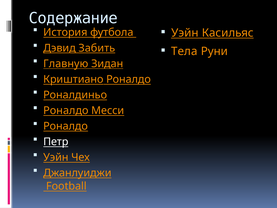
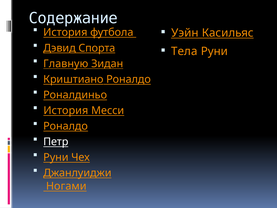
Забить: Забить -> Спорта (97, 48)
Роналдо: Роналдо -> История (66, 110)
Уэйн: Уэйн -> Руни (56, 157)
Football: Football -> Ногами (66, 186)
